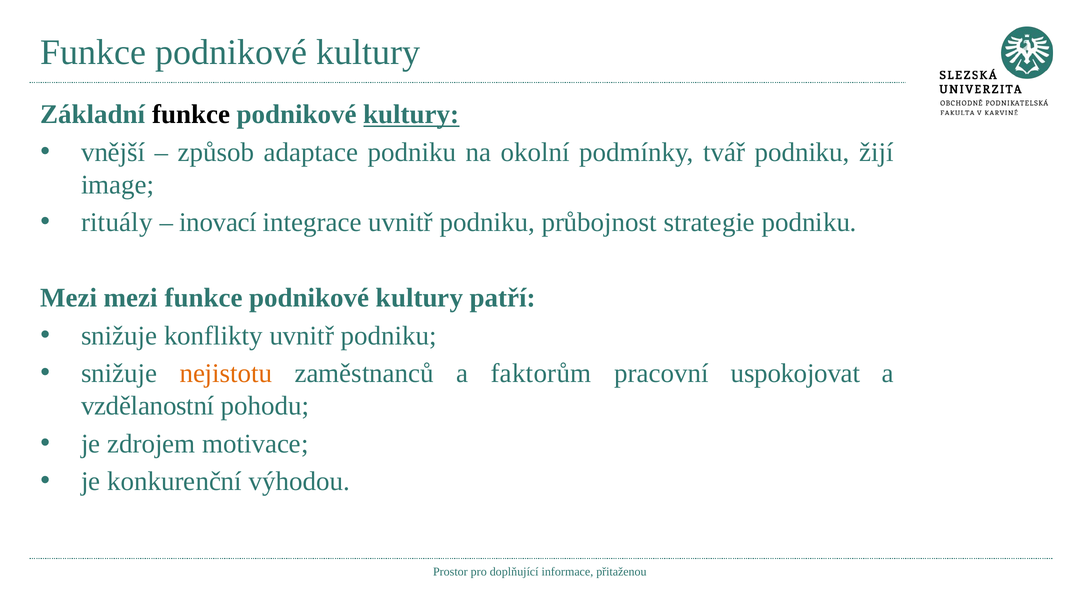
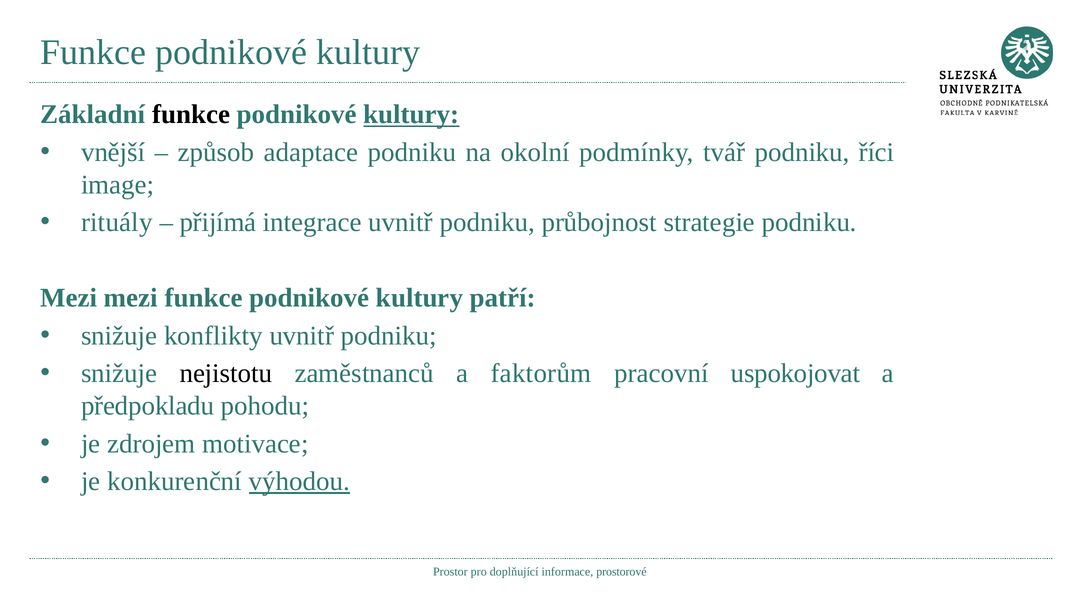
žijí: žijí -> říci (877, 152)
inovací: inovací -> přijímá (218, 223)
nejistotu colour: orange -> black (226, 374)
vzdělanostní: vzdělanostní -> předpokladu (148, 406)
výhodou underline: none -> present (299, 482)
přitaženou: přitaženou -> prostorové (621, 572)
